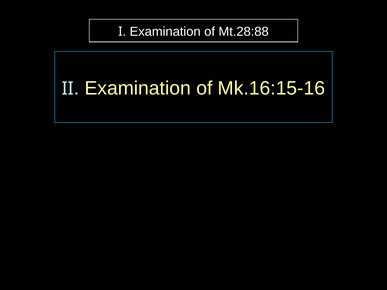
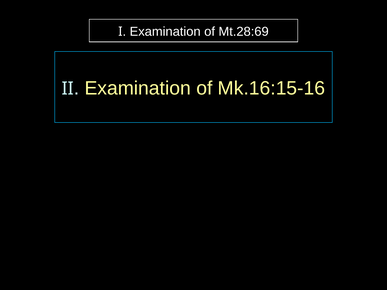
Mt.28:88: Mt.28:88 -> Mt.28:69 (244, 32)
